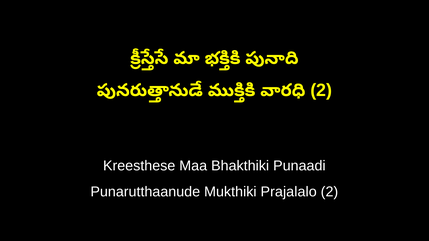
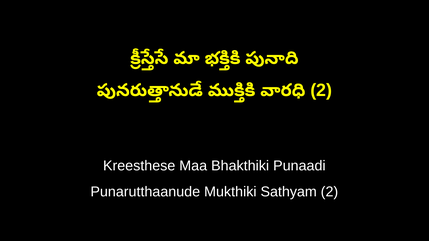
Prajalalo: Prajalalo -> Sathyam (289, 192)
